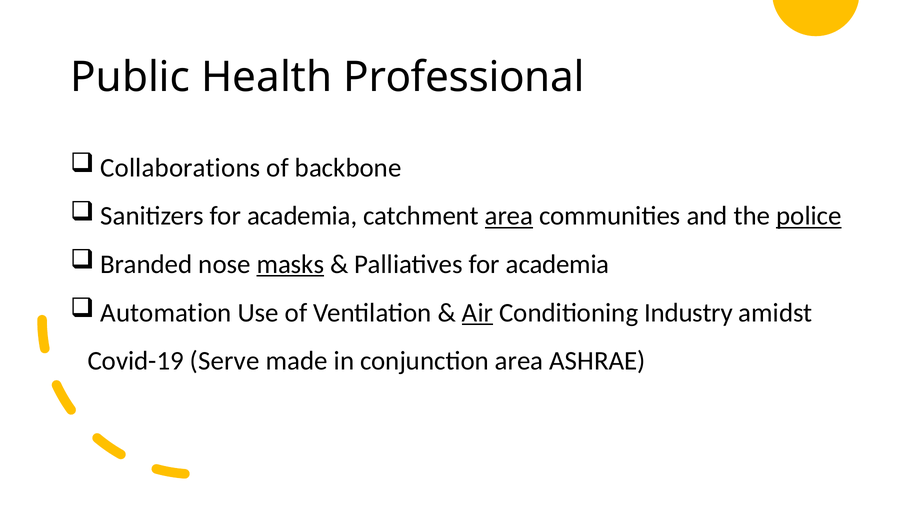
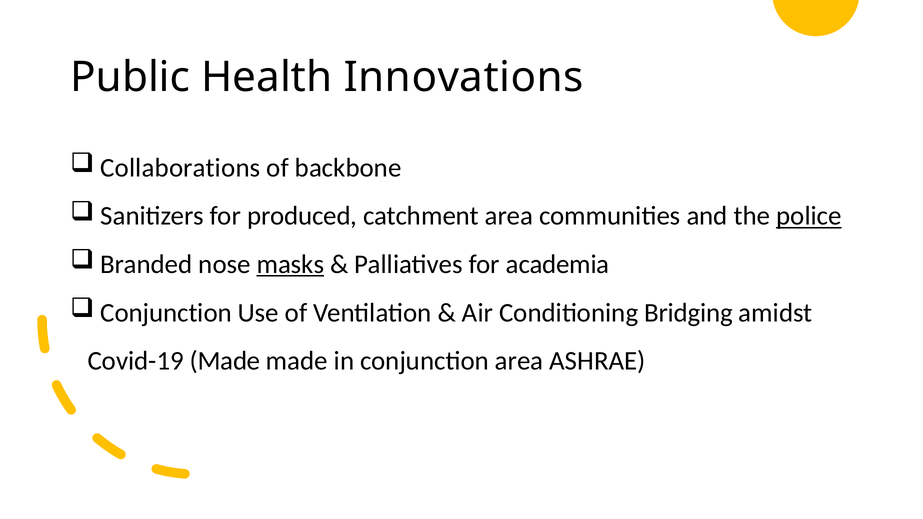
Professional: Professional -> Innovations (464, 78)
Sanitizers for academia: academia -> produced (302, 216)
area underline: present -> none (509, 216)
Automation: Automation -> Conjunction (166, 313)
Air underline: present -> none (478, 313)
Industry: Industry -> Bridging (688, 313)
Covid-19 Serve: Serve -> Made (225, 361)
